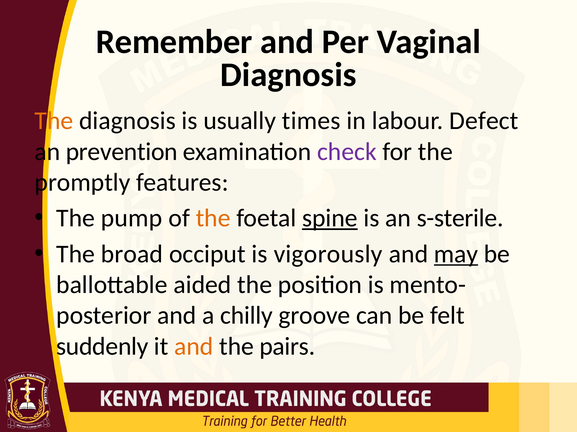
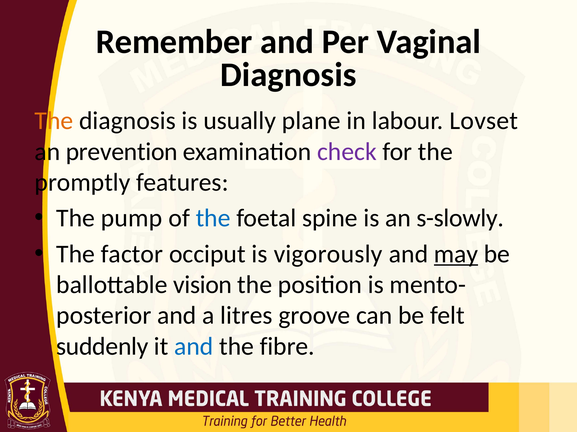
times: times -> plane (311, 121)
Defect: Defect -> Lovset (484, 121)
the colour: orange -> blue (213, 219)
spine underline: present -> none (330, 219)
s-sterile: s-sterile -> s-slowly (460, 219)
broad: broad -> factor (132, 254)
aided: aided -> vision (203, 285)
chilly: chilly -> litres (246, 316)
and colour: orange -> blue (194, 347)
pairs: pairs -> fibre (287, 347)
